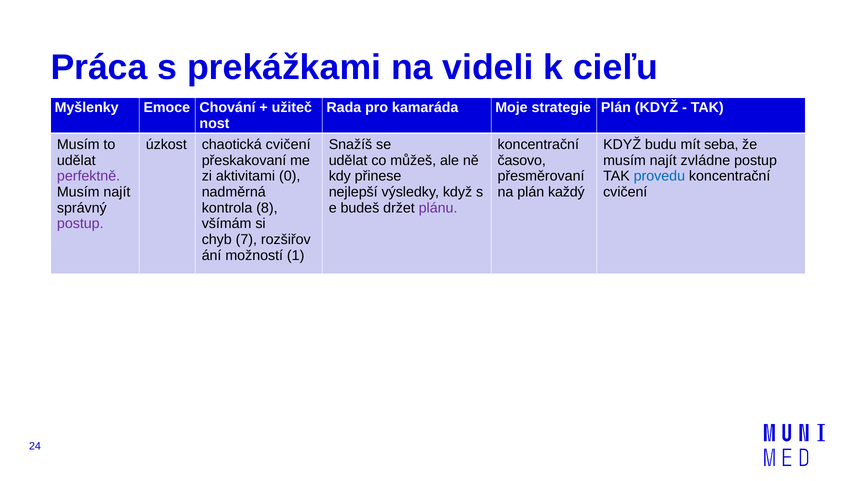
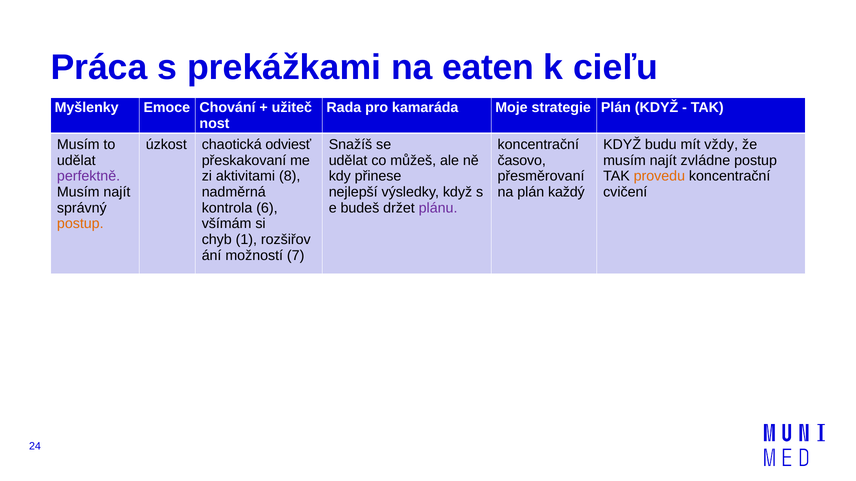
videli: videli -> eaten (488, 67)
chaotická cvičení: cvičení -> odviesť (288, 145)
seba: seba -> vždy (721, 145)
0: 0 -> 8 (290, 176)
provedu colour: blue -> orange (659, 176)
8: 8 -> 6 (267, 208)
postup colour: purple -> orange (80, 224)
7: 7 -> 1 (246, 240)
1: 1 -> 7 (296, 256)
